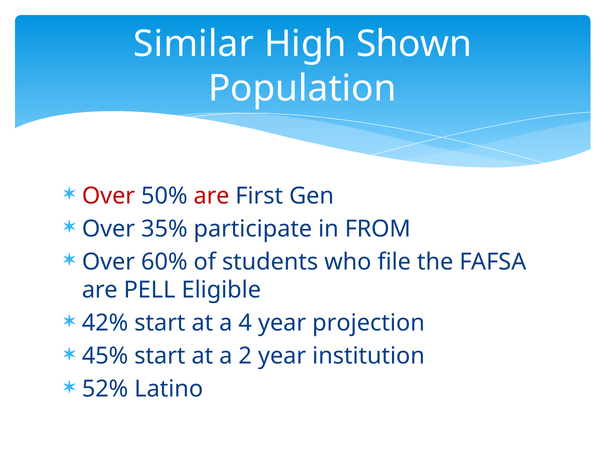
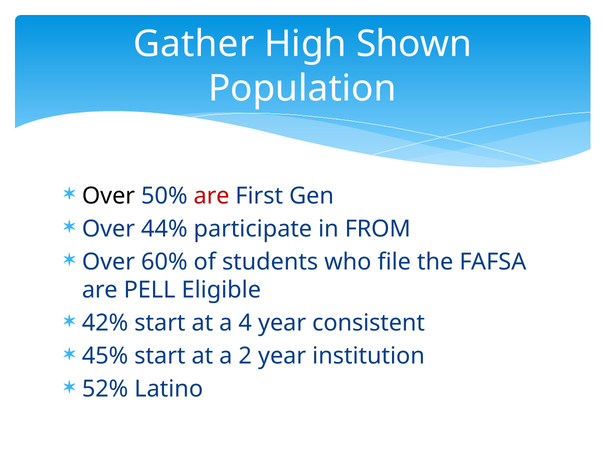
Similar: Similar -> Gather (194, 44)
Over colour: red -> black (108, 196)
35%: 35% -> 44% (164, 229)
projection: projection -> consistent (369, 323)
